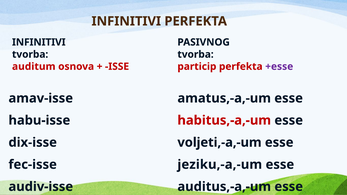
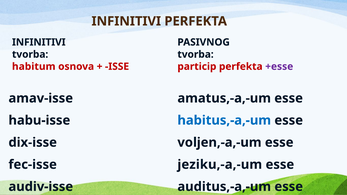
auditum: auditum -> habitum (34, 67)
habitus,-a,-um colour: red -> blue (224, 120)
voljeti,-a,-um: voljeti,-a,-um -> voljen,-a,-um (219, 143)
